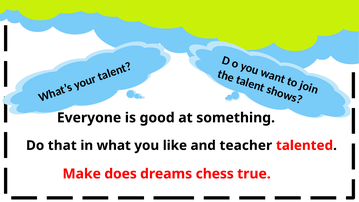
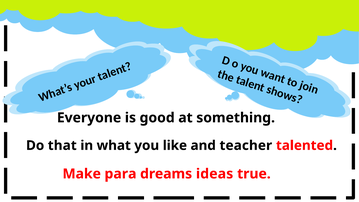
does: does -> para (120, 174)
chess: chess -> ideas (215, 174)
